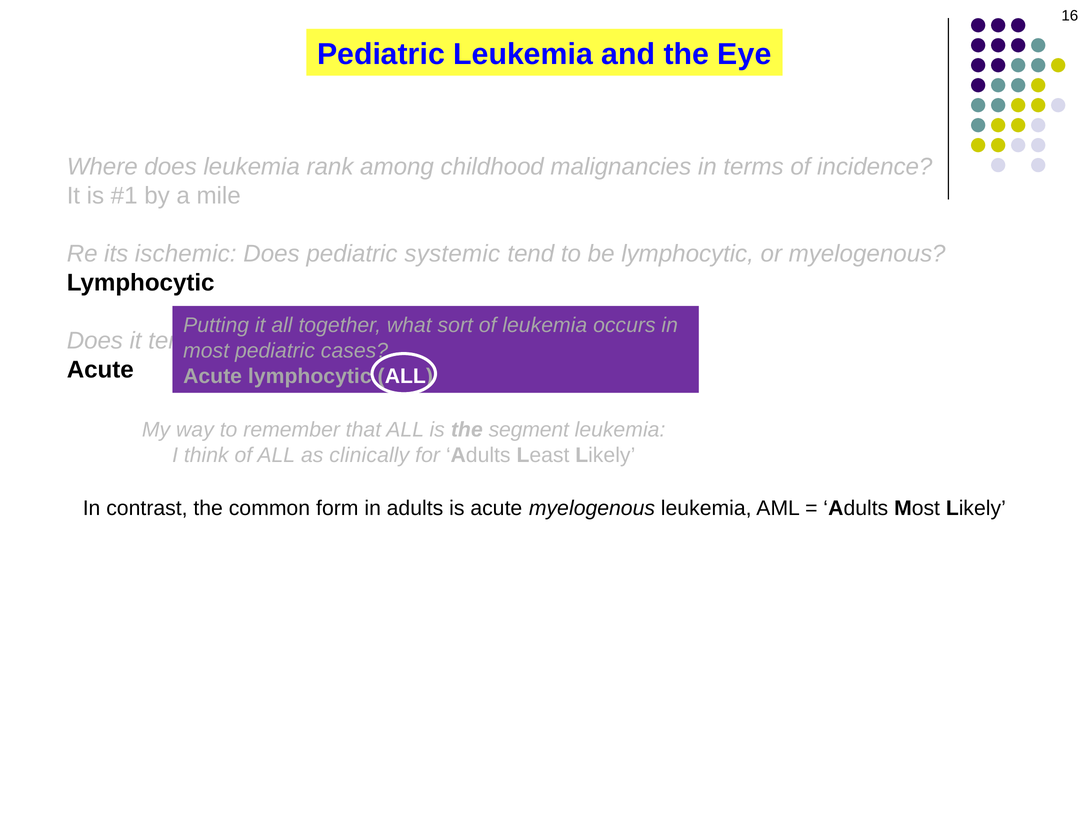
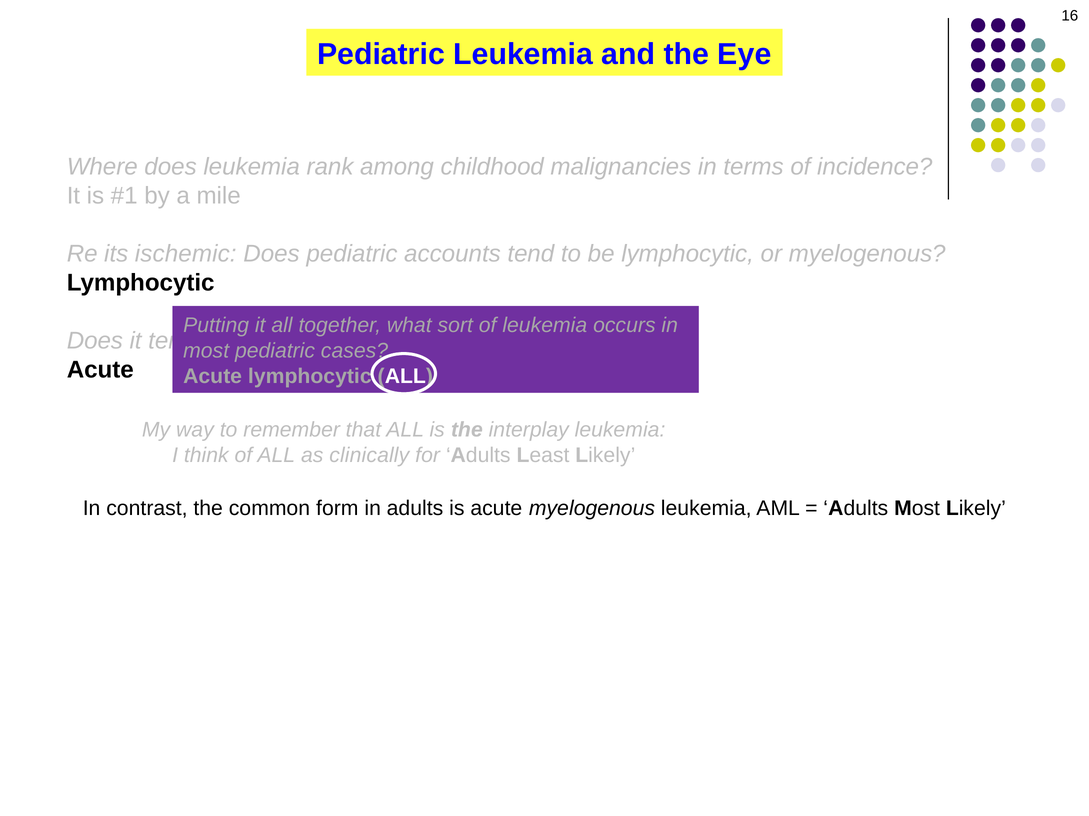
systemic: systemic -> accounts (452, 254)
segment: segment -> interplay (529, 430)
